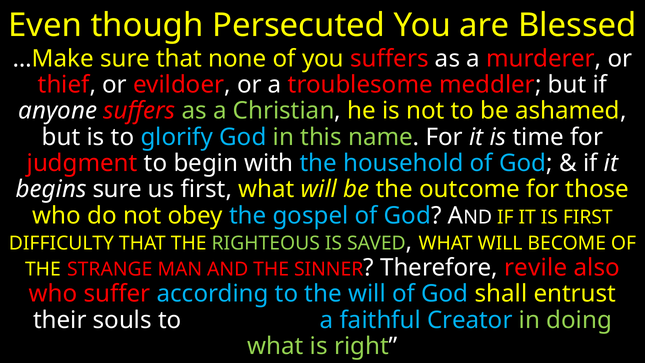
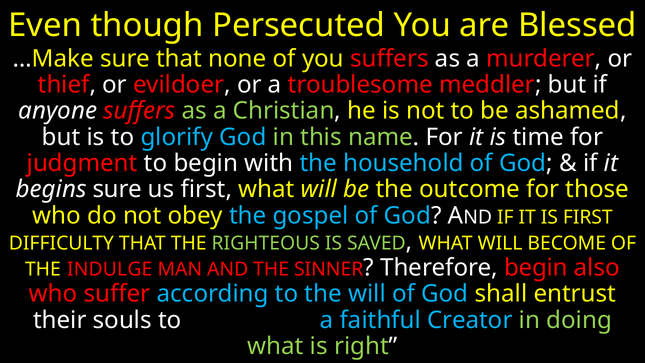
STRANGE: STRANGE -> INDULGE (110, 269)
Therefore revile: revile -> begin (536, 268)
